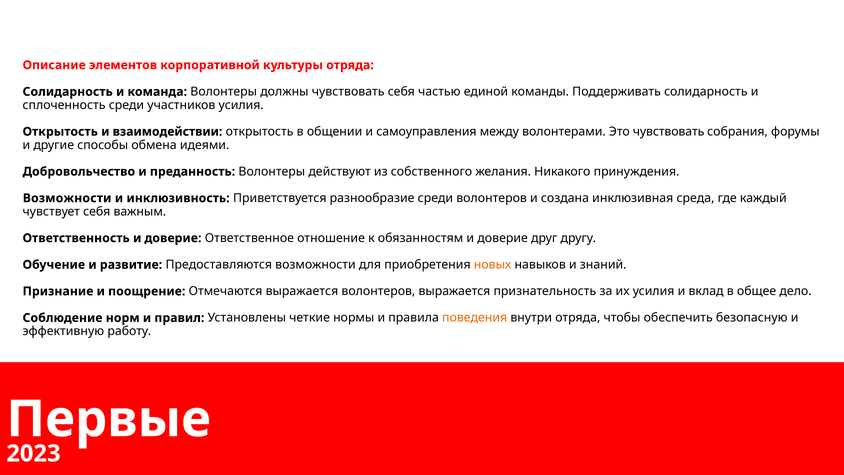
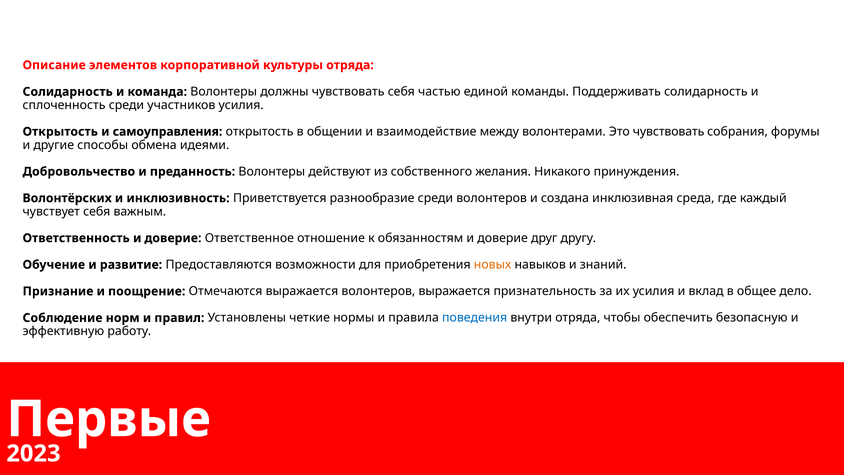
взаимодействии: взаимодействии -> самоуправления (168, 132)
самоуправления: самоуправления -> взаимодействие (426, 132)
Возможности: Возможности -> Волонтёрских (67, 198)
поведения colour: orange -> blue (475, 318)
